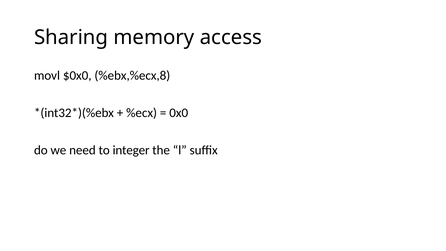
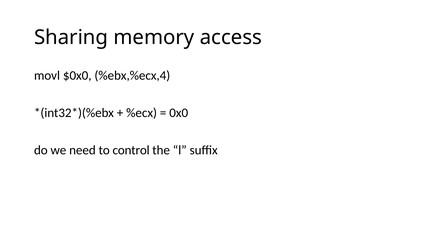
%ebx,%ecx,8: %ebx,%ecx,8 -> %ebx,%ecx,4 (132, 75)
integer: integer -> control (131, 150)
